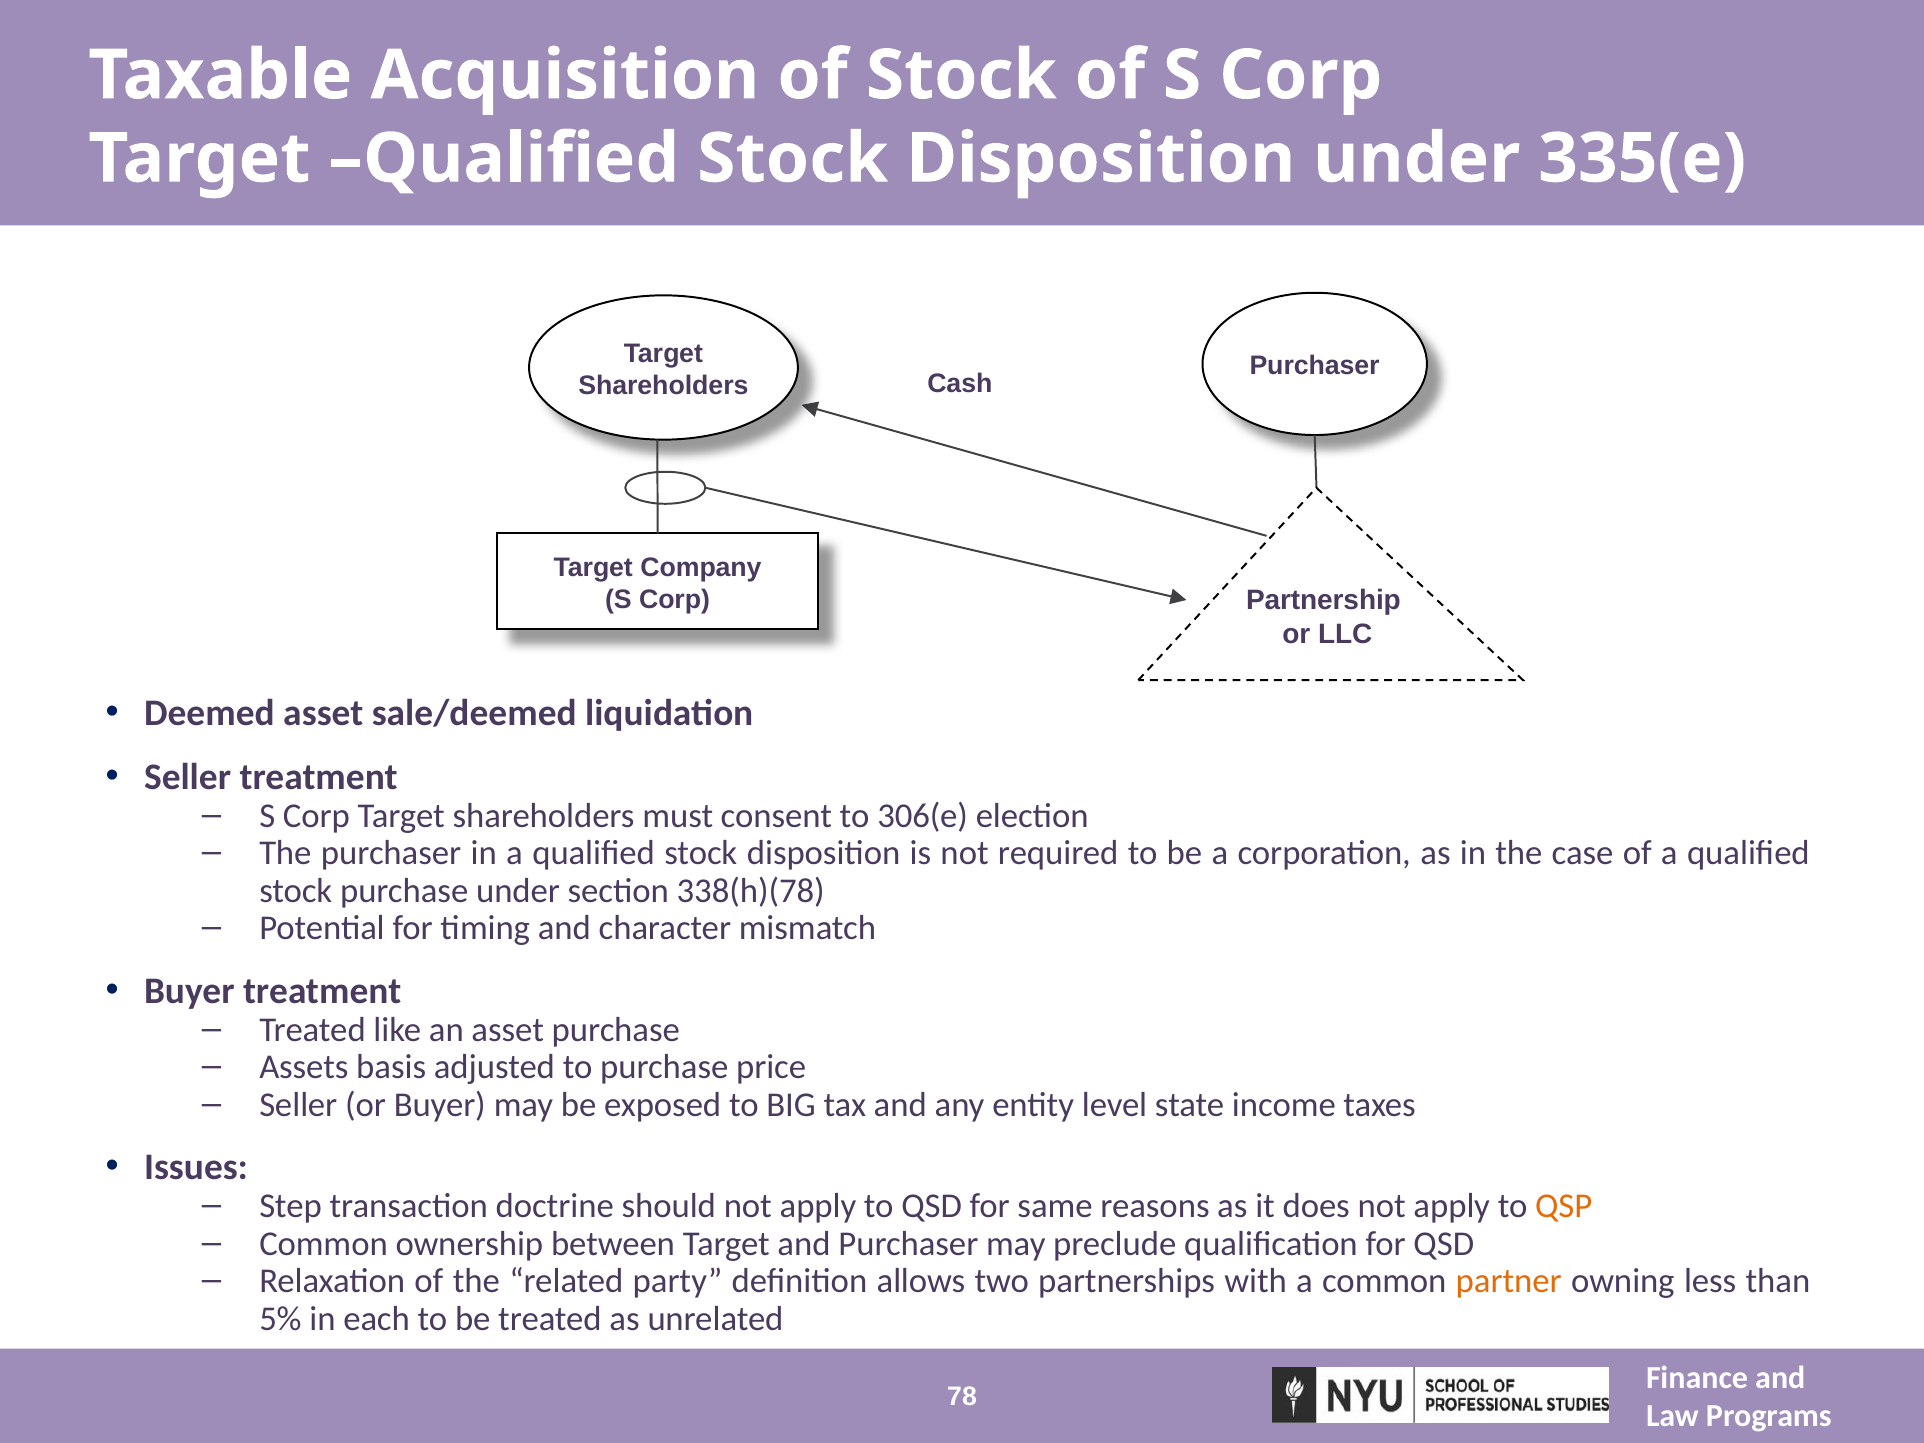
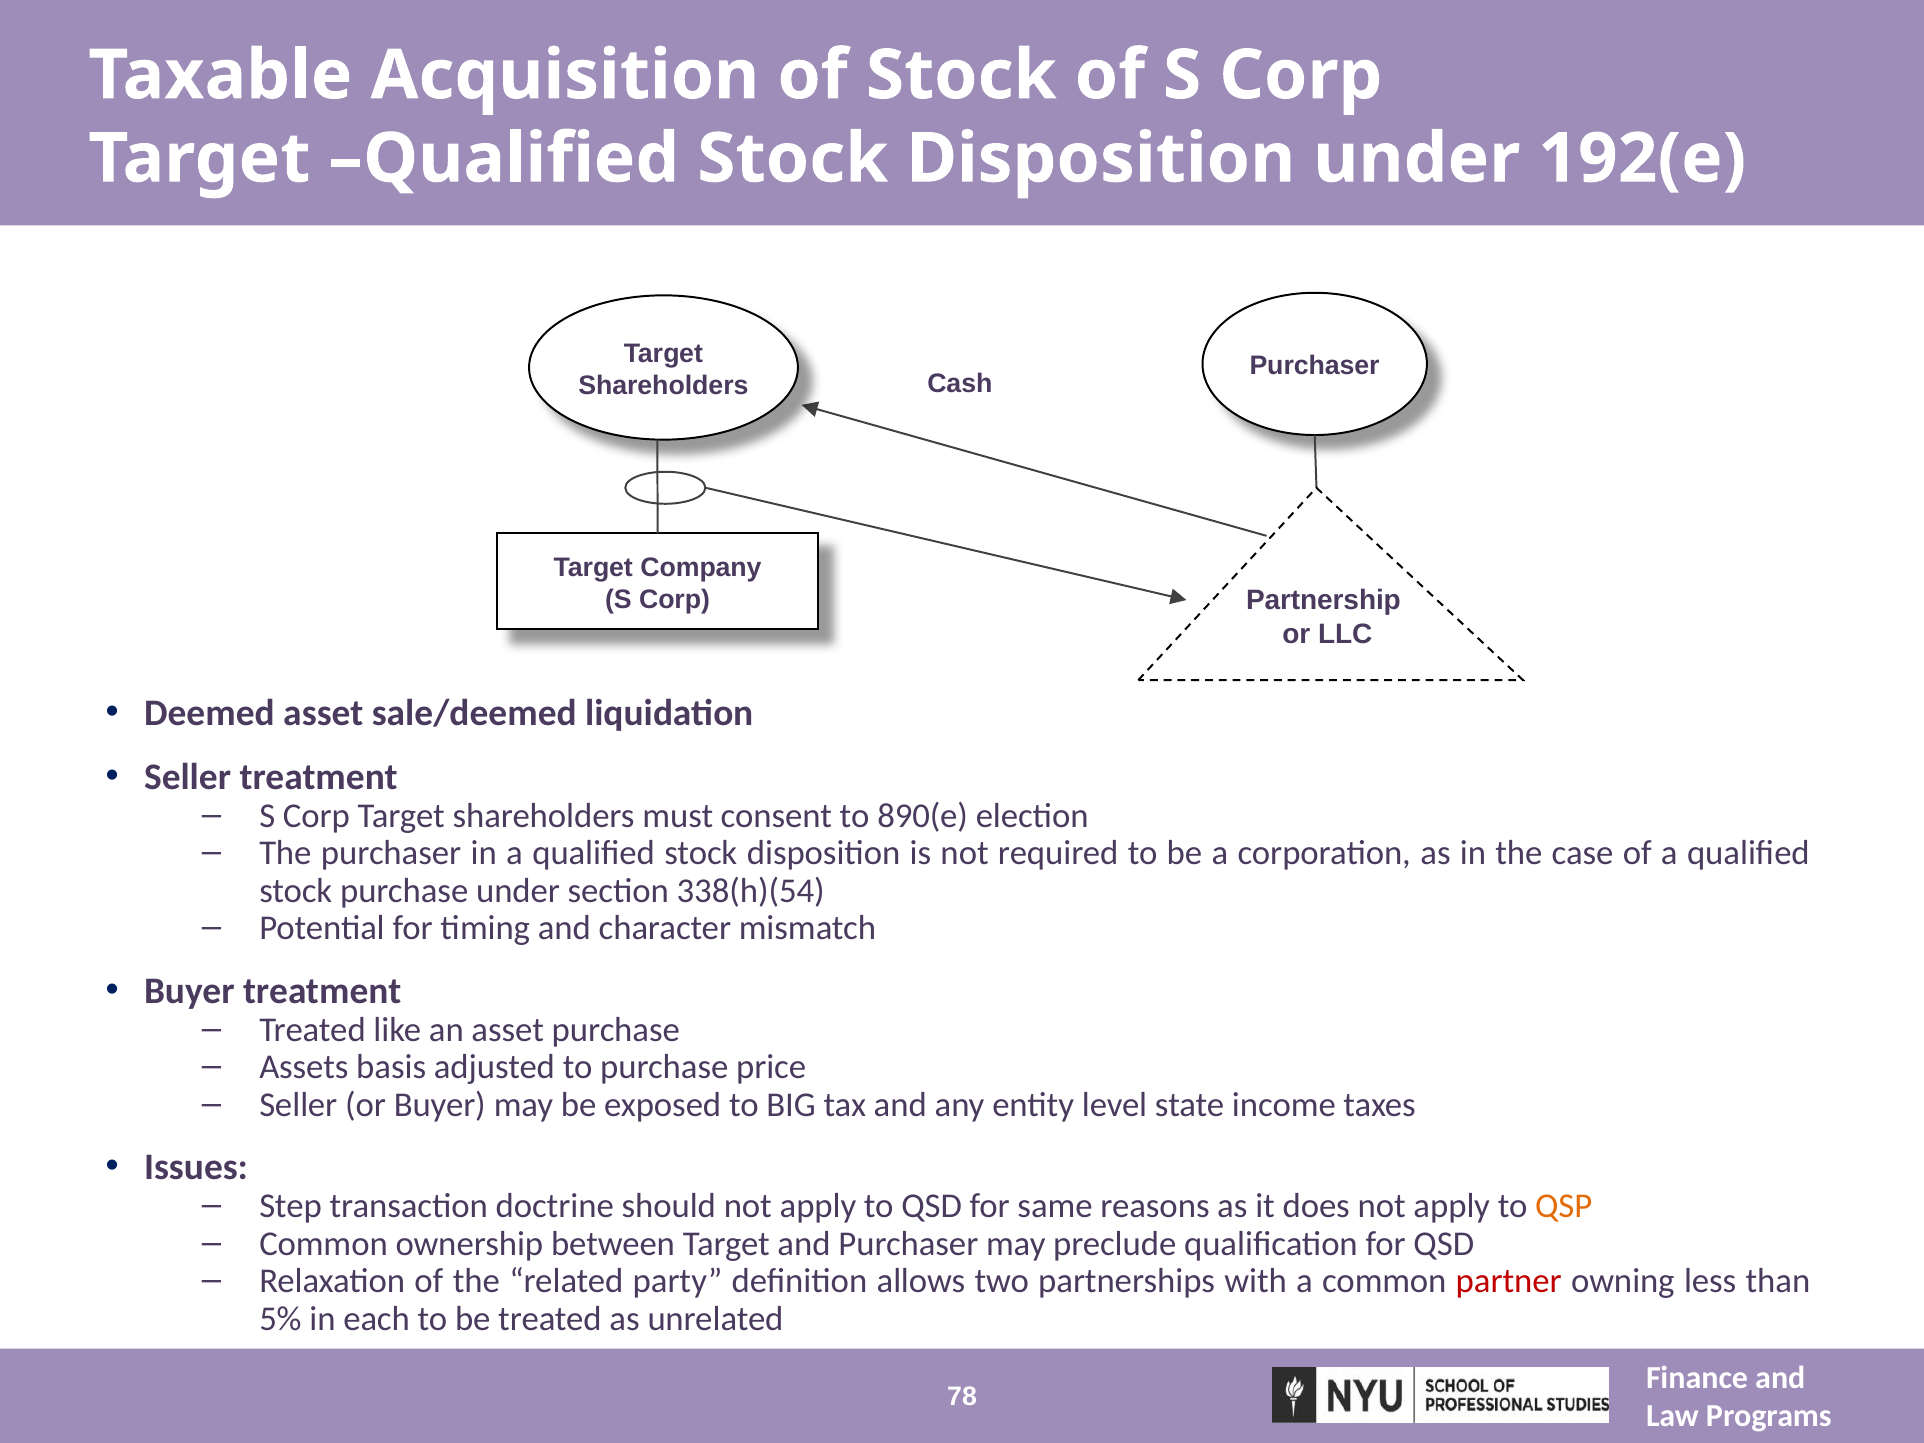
335(e: 335(e -> 192(e (1642, 159)
306(e: 306(e -> 890(e (923, 816)
338(h)(78: 338(h)(78 -> 338(h)(54 (751, 891)
partner colour: orange -> red (1509, 1281)
